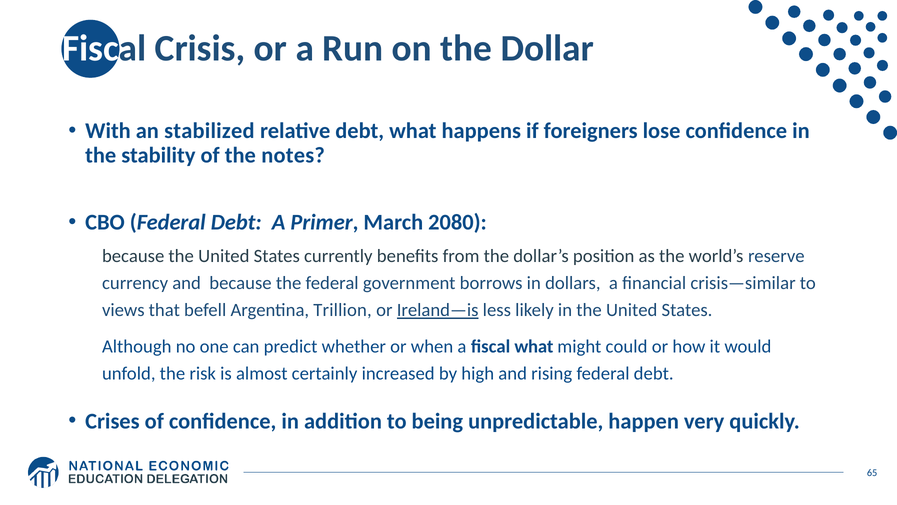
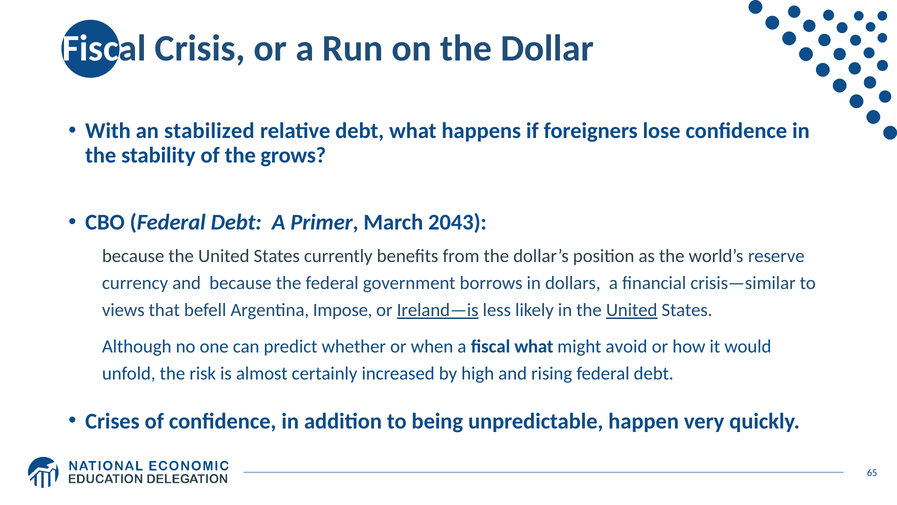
notes: notes -> grows (293, 155)
2080: 2080 -> 2043 (457, 222)
Trillion: Trillion -> Impose (343, 310)
United underline: none -> present (632, 310)
could: could -> avoid (626, 346)
